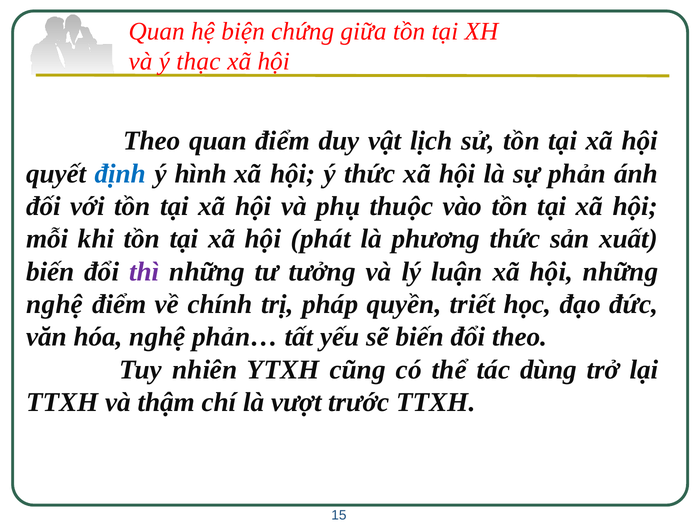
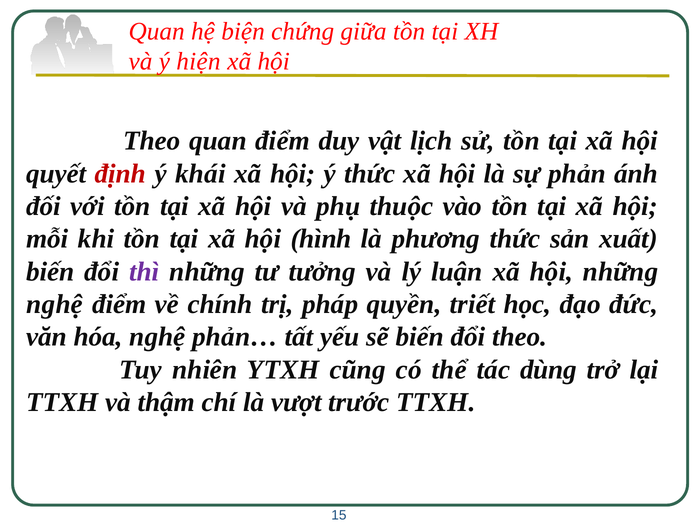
thạc: thạc -> hiện (198, 62)
định colour: blue -> red (120, 174)
hình: hình -> khái (200, 174)
phát: phát -> hình (321, 239)
